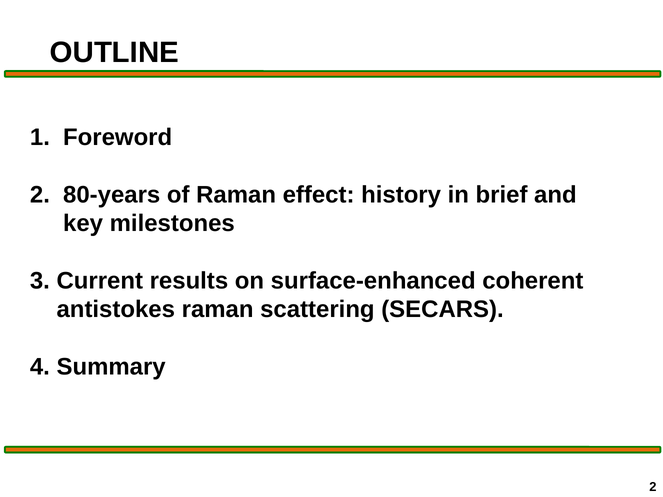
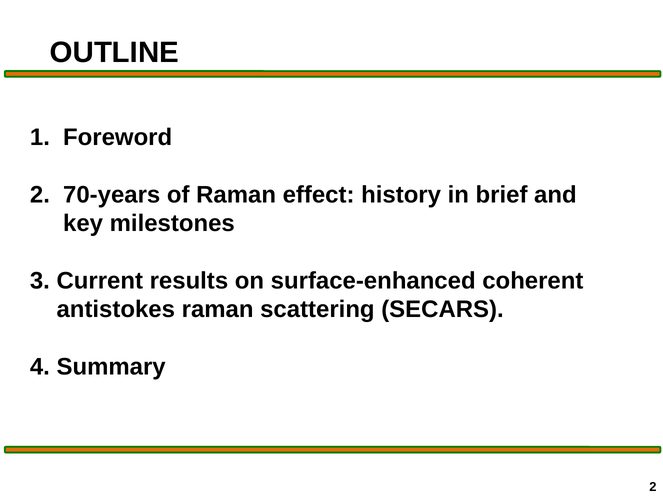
80-years: 80-years -> 70-years (112, 195)
